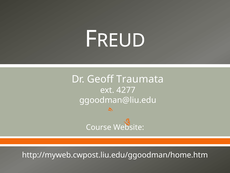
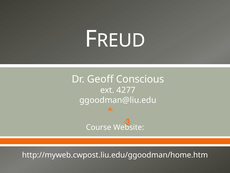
Traumata: Traumata -> Conscious (140, 79)
